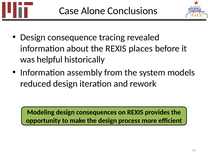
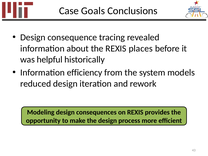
Alone: Alone -> Goals (93, 11)
assembly: assembly -> efficiency (85, 73)
